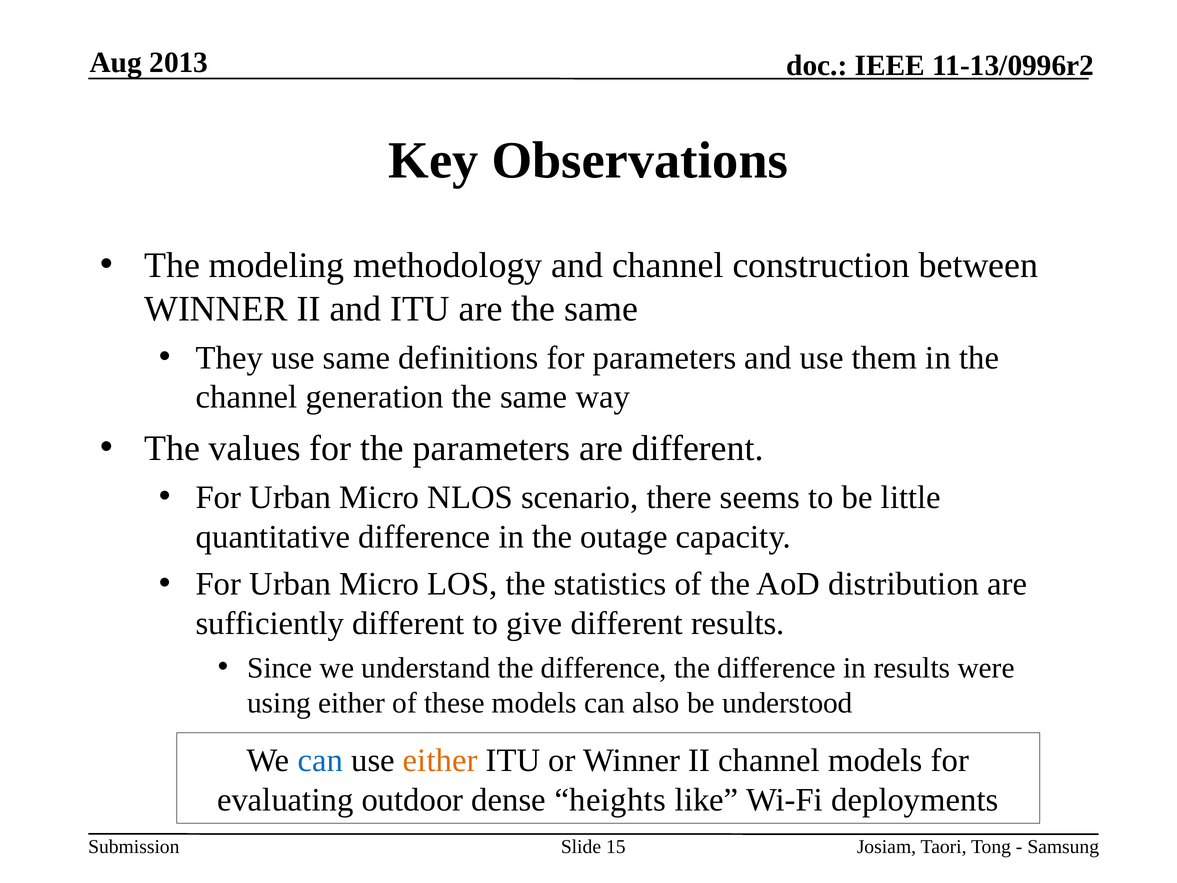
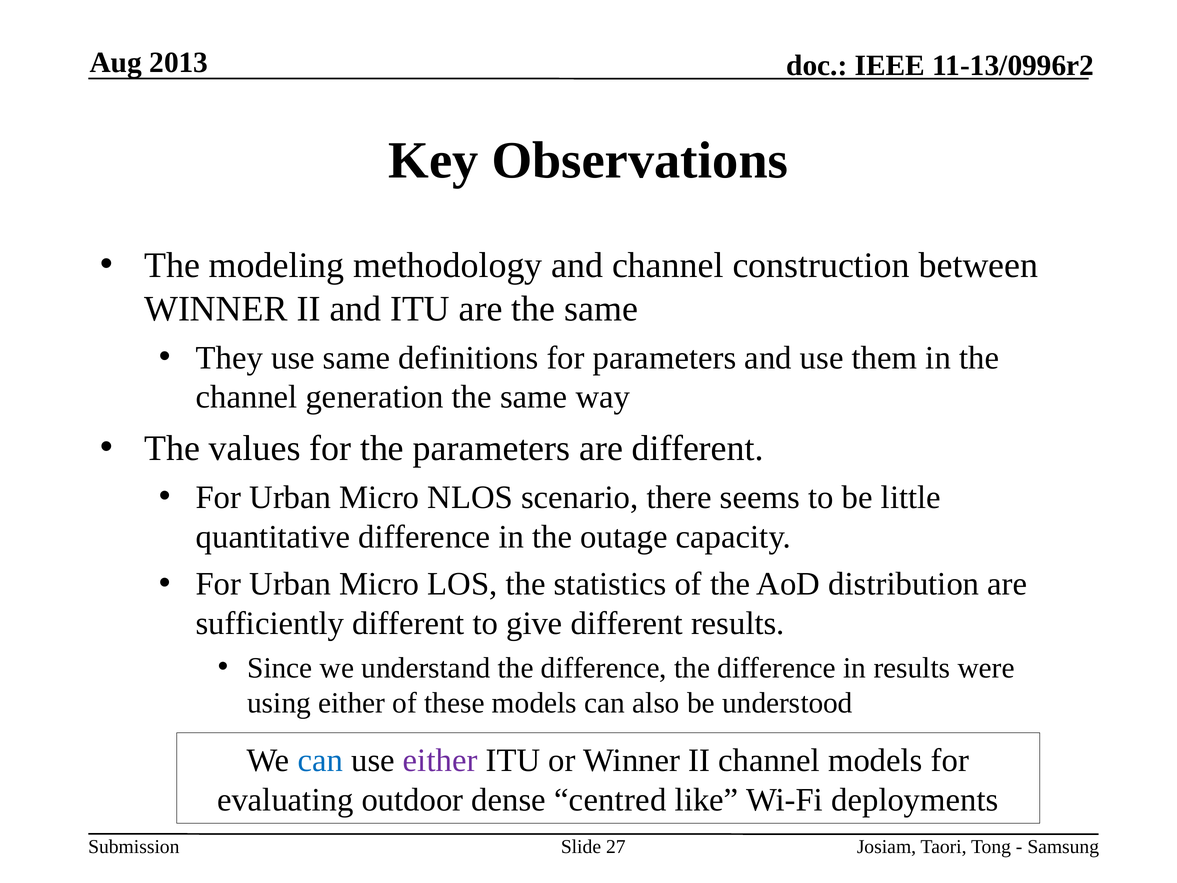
either colour: orange -> purple (440, 760)
heights: heights -> centred (610, 800)
15: 15 -> 27 (616, 847)
